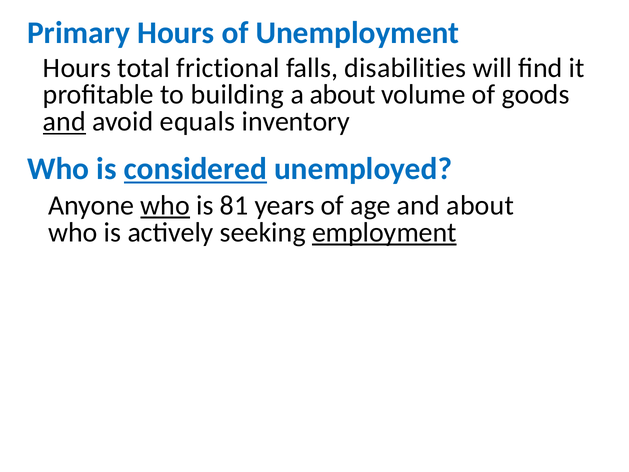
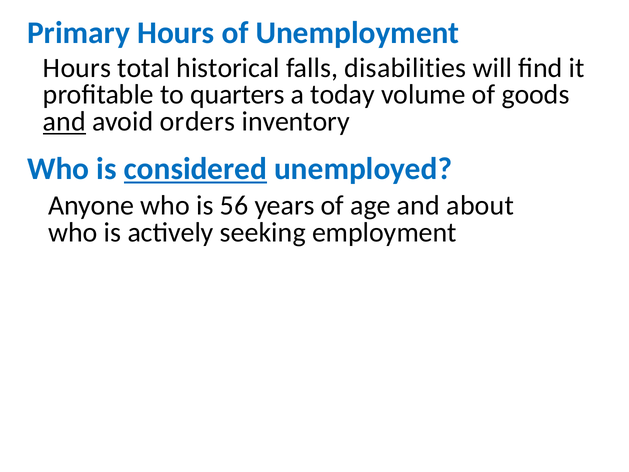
frictional: frictional -> historical (228, 68)
building: building -> quarters (237, 95)
a about: about -> today (343, 95)
equals: equals -> orders (198, 122)
who underline: present -> none (165, 205)
81: 81 -> 56 (234, 205)
employment underline: present -> none (384, 232)
